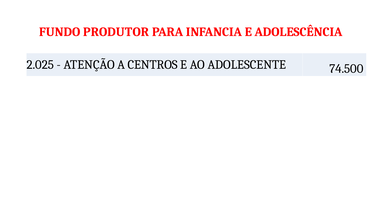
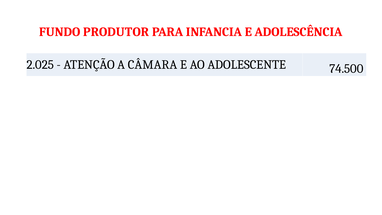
CENTROS: CENTROS -> CÂMARA (153, 65)
